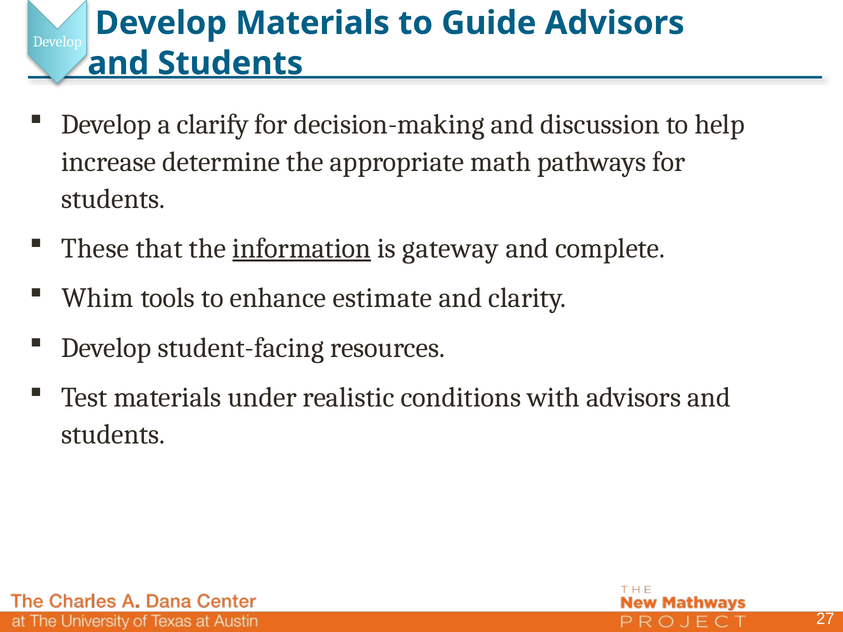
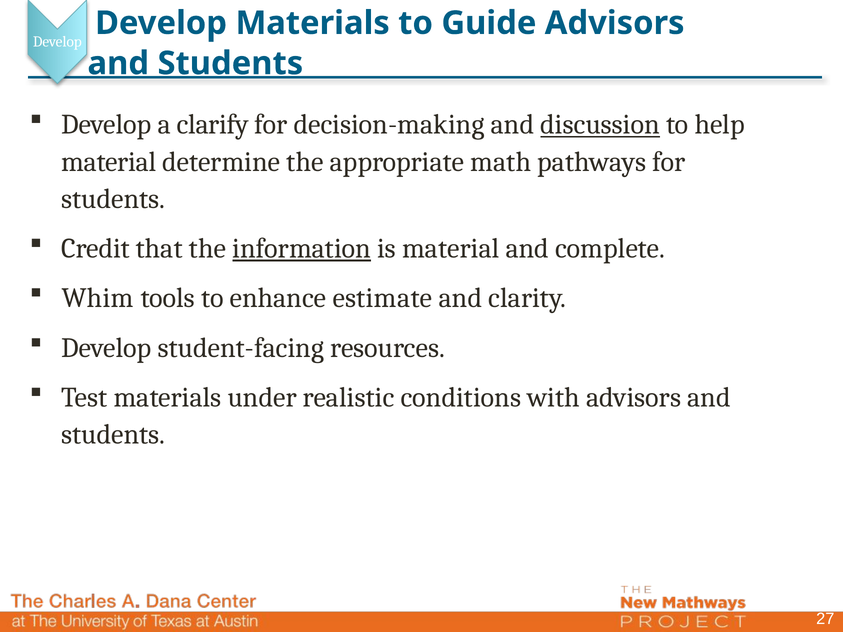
discussion underline: none -> present (600, 125)
increase: increase -> material (109, 162)
These: These -> Credit (95, 249)
is gateway: gateway -> material (451, 249)
